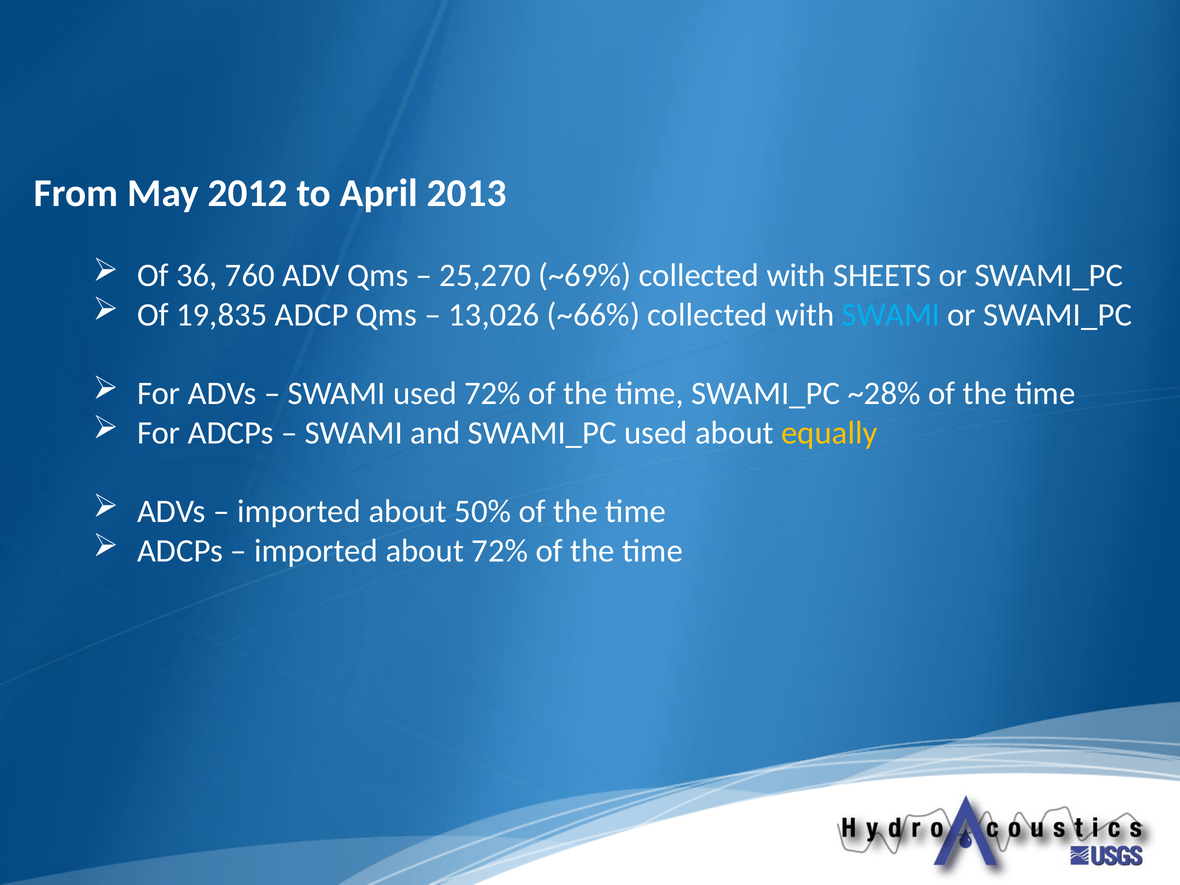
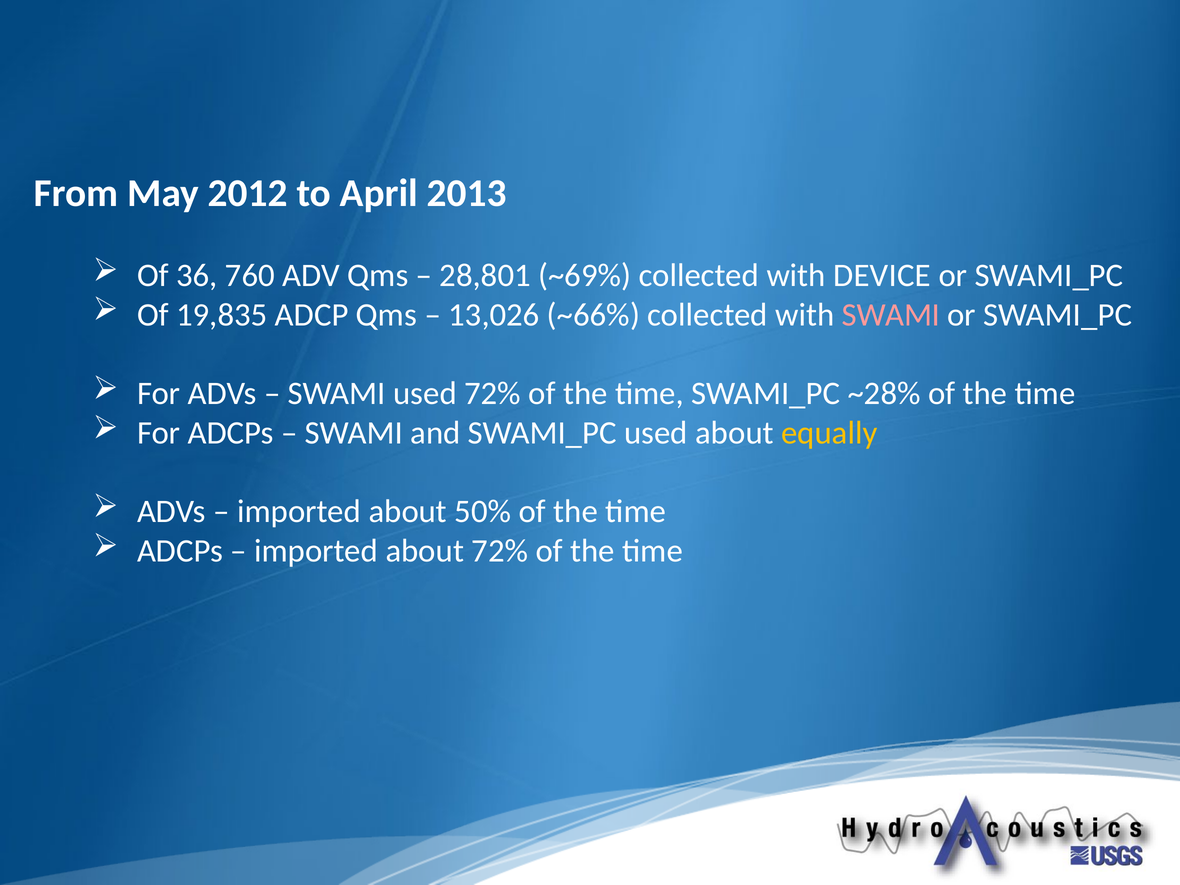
25,270: 25,270 -> 28,801 (485, 276)
SHEETS: SHEETS -> DEVICE (882, 276)
SWAMI colour: light blue -> pink (891, 315)
